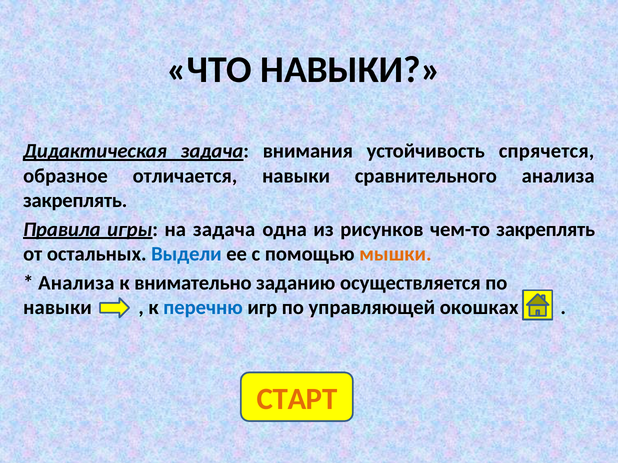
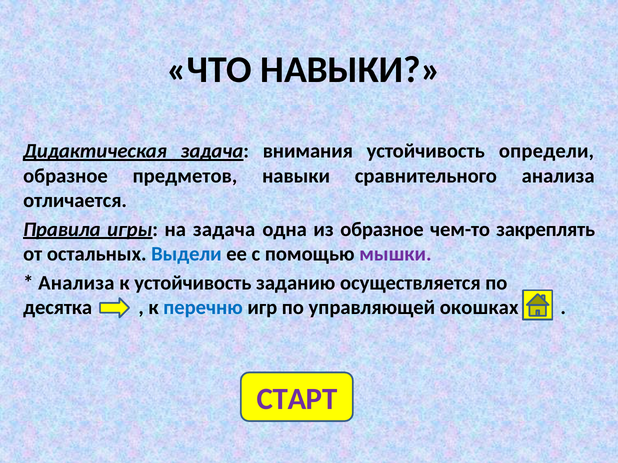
спрячется: спрячется -> определи (546, 151)
отличается: отличается -> предметов (185, 176)
закреплять: закреплять -> отличается (75, 201)
из рисунков: рисунков -> образное (382, 230)
мышки colour: orange -> purple (395, 254)
к внимательно: внимательно -> устойчивость (193, 283)
навыки: навыки -> десятка (58, 308)
СТАРТ colour: orange -> purple (297, 399)
